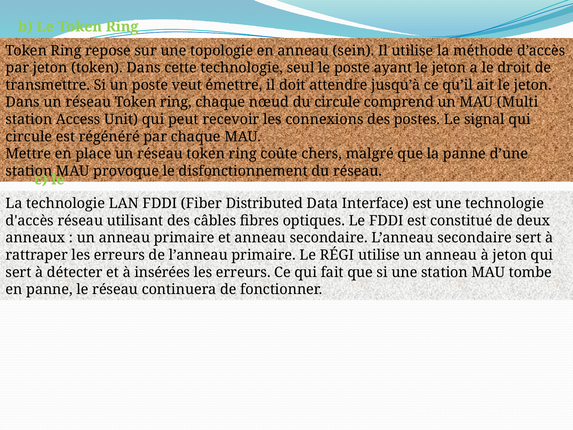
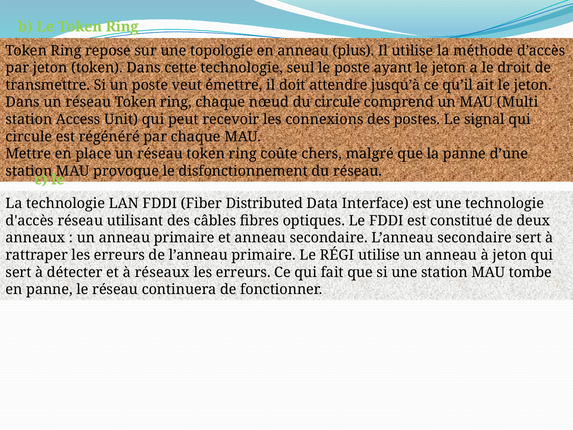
sein: sein -> plus (353, 51)
insérées: insérées -> réseaux (162, 272)
